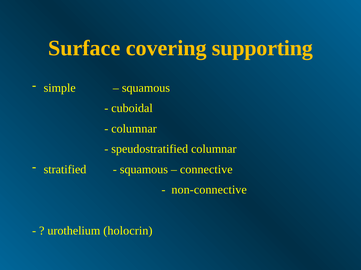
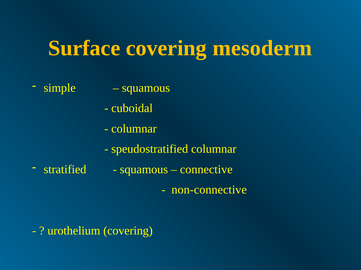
supporting: supporting -> mesoderm (262, 48)
urothelium holocrin: holocrin -> covering (128, 231)
